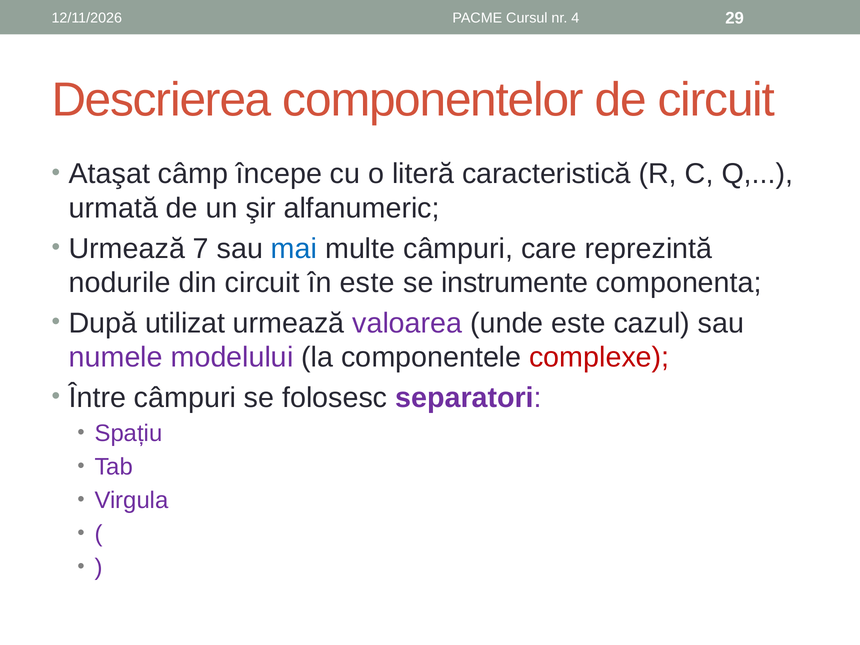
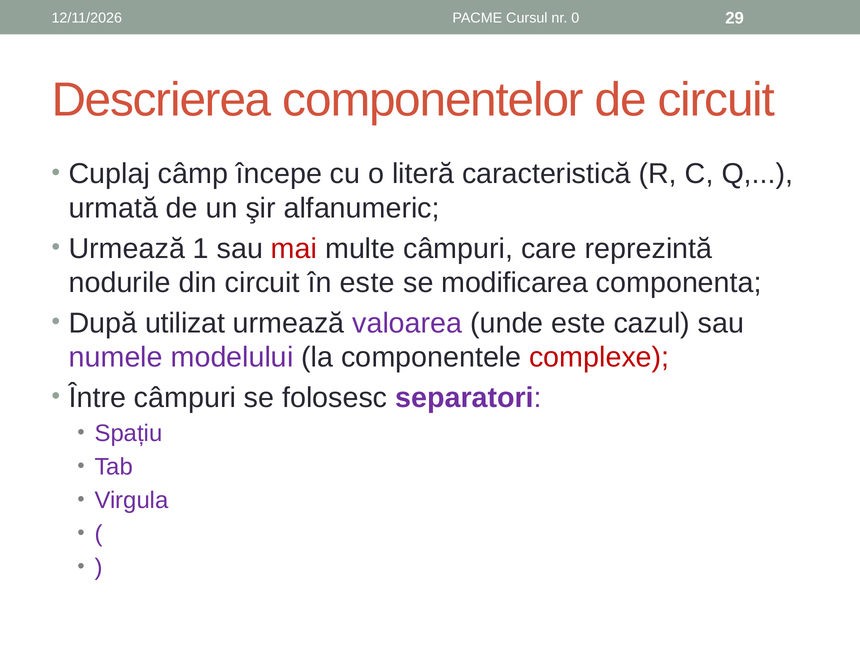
4: 4 -> 0 (575, 18)
Ataşat: Ataşat -> Cuplaj (109, 174)
7: 7 -> 1 (201, 249)
mai colour: blue -> red (294, 249)
instrumente: instrumente -> modificarea (515, 283)
